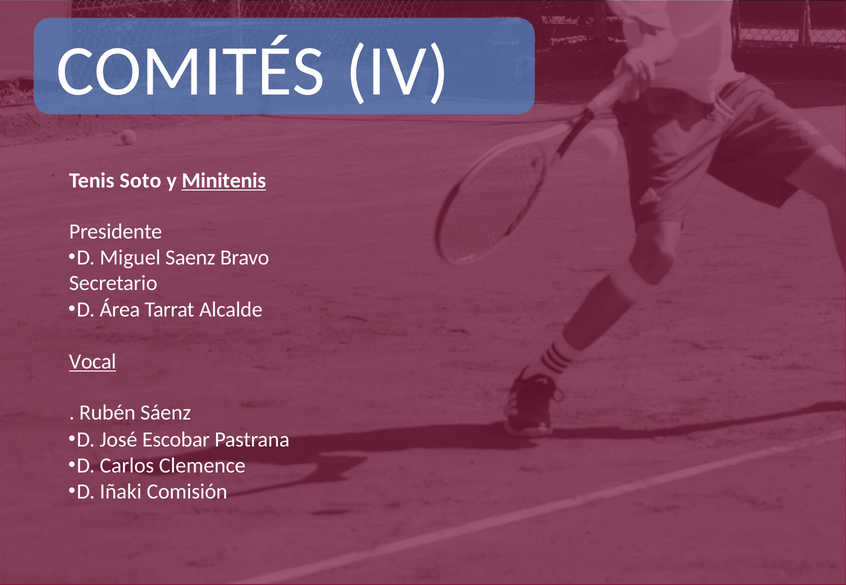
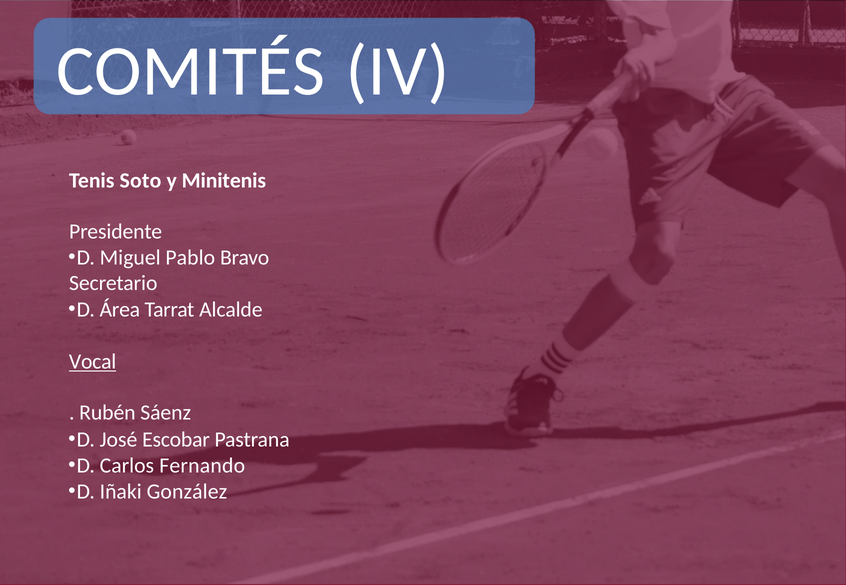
Minitenis underline: present -> none (224, 181)
Saenz: Saenz -> Pablo (190, 258)
Clemence: Clemence -> Fernando (202, 466)
Comisión: Comisión -> González (187, 492)
